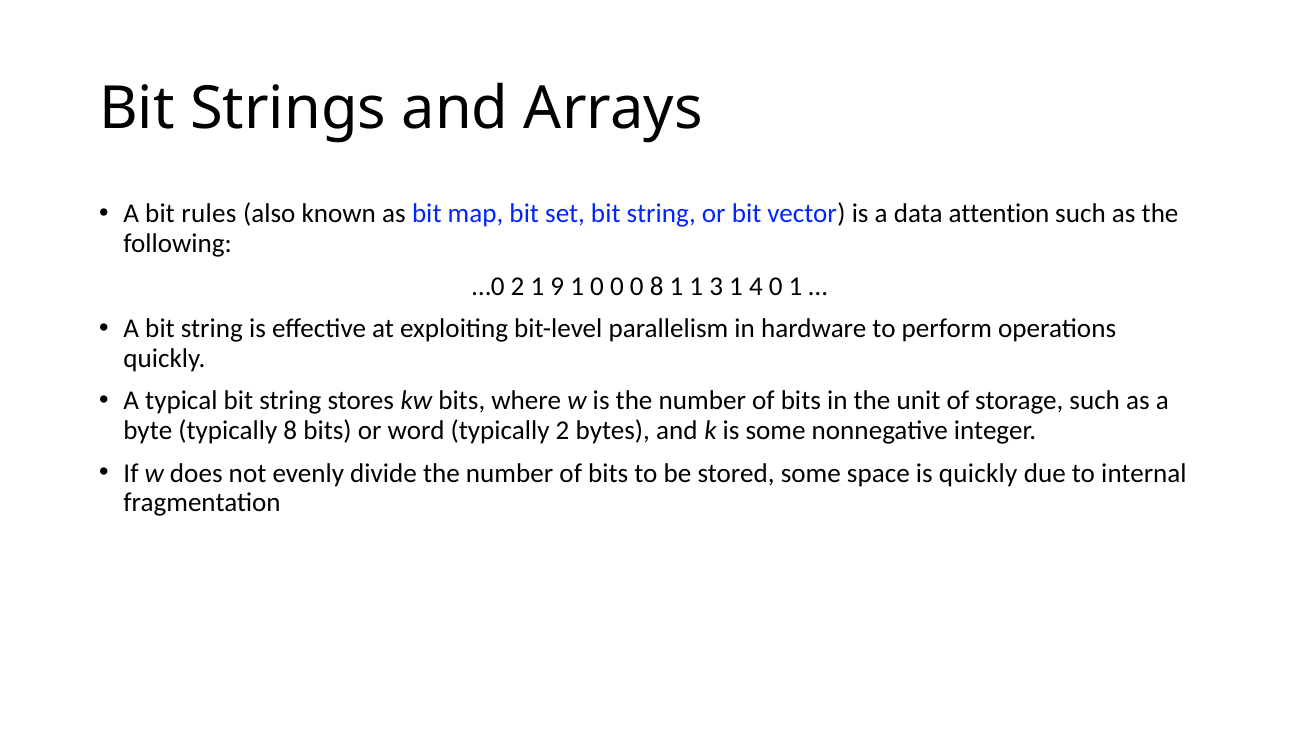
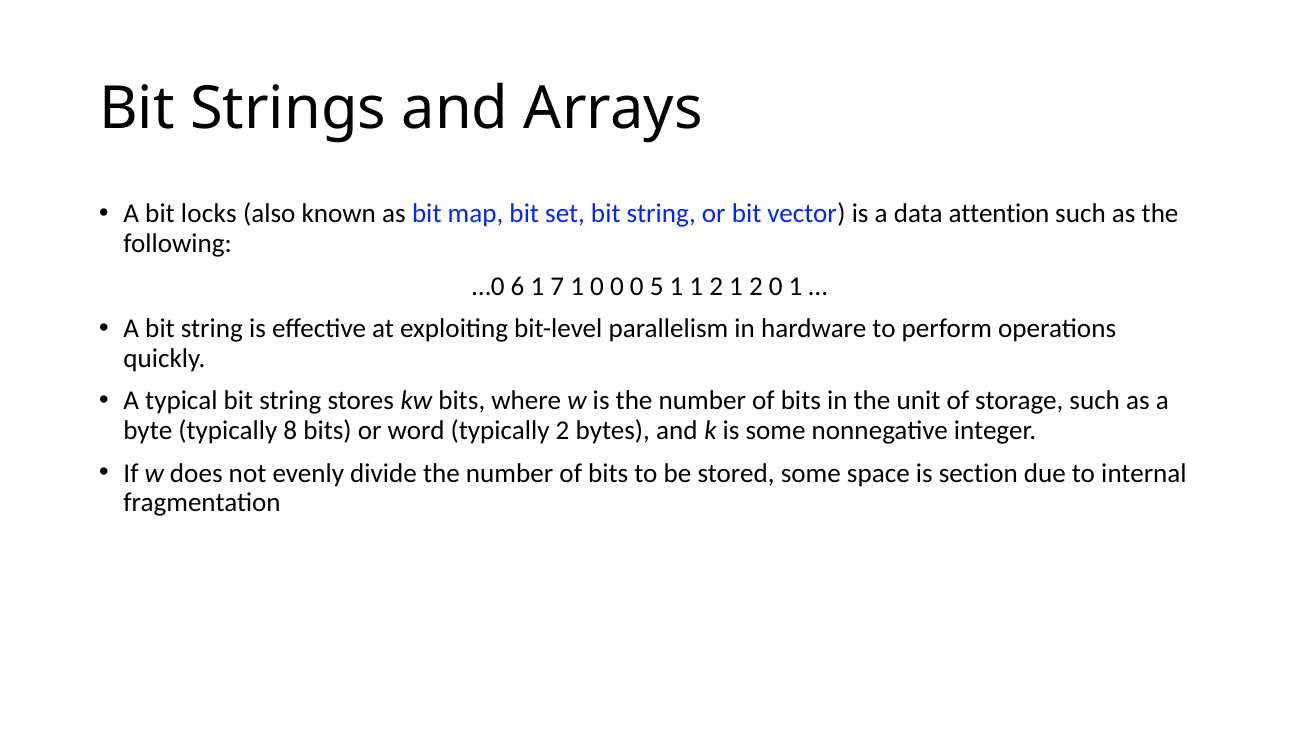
rules: rules -> locks (209, 214)
…0 2: 2 -> 6 (518, 286)
9: 9 -> 7 (557, 286)
0 8: 8 -> 5 (657, 286)
1 1 3: 3 -> 2 (716, 286)
4: 4 -> 2 (756, 286)
is quickly: quickly -> section (978, 473)
